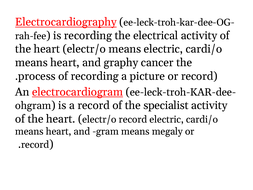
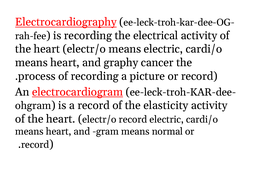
specialist: specialist -> elasticity (166, 105)
megaly: megaly -> normal (167, 131)
